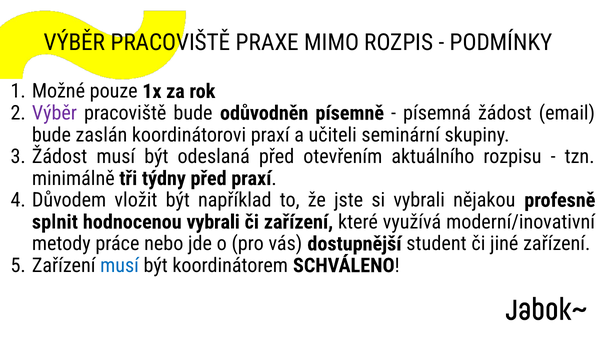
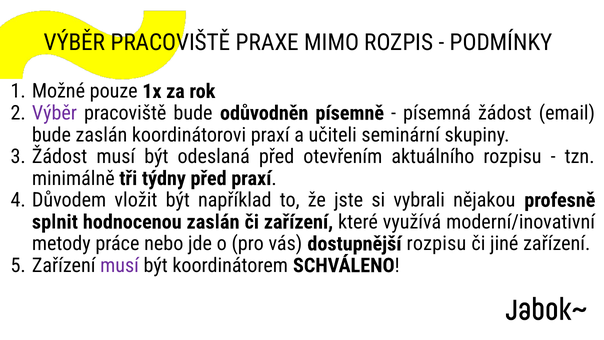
hodnocenou vybrali: vybrali -> zaslán (213, 222)
dostupnější student: student -> rozpisu (436, 244)
musí colour: blue -> purple (120, 265)
